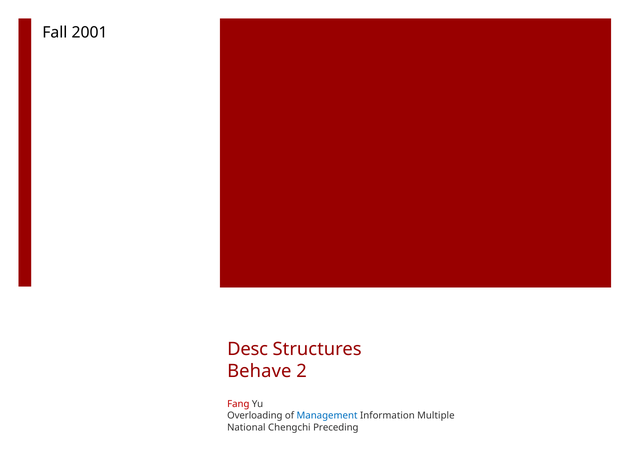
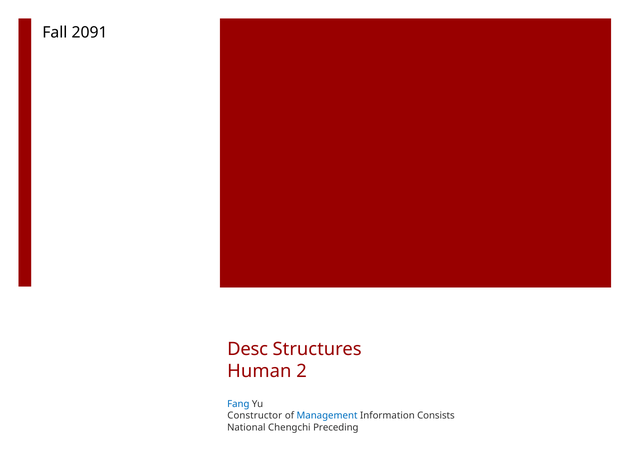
2001: 2001 -> 2091 (90, 33)
Behave: Behave -> Human (259, 372)
Fang colour: red -> blue (238, 404)
Overloading: Overloading -> Constructor (255, 416)
Multiple: Multiple -> Consists (436, 416)
